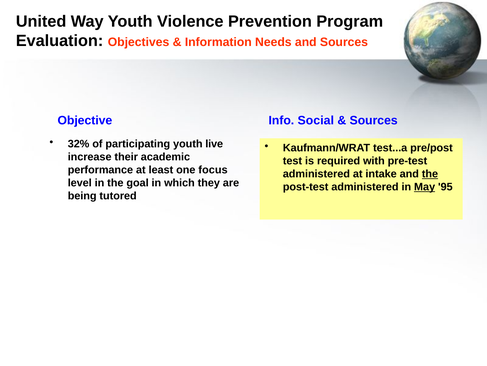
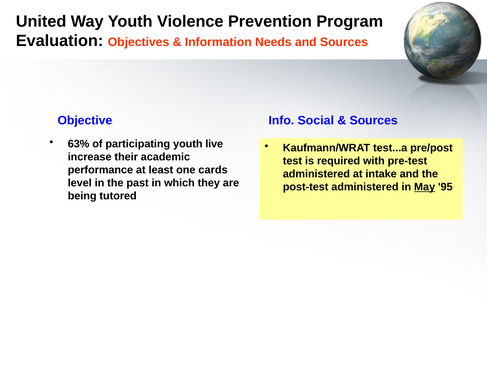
32%: 32% -> 63% (79, 144)
focus: focus -> cards (213, 170)
the underline: present -> none (430, 174)
goal: goal -> past (138, 183)
